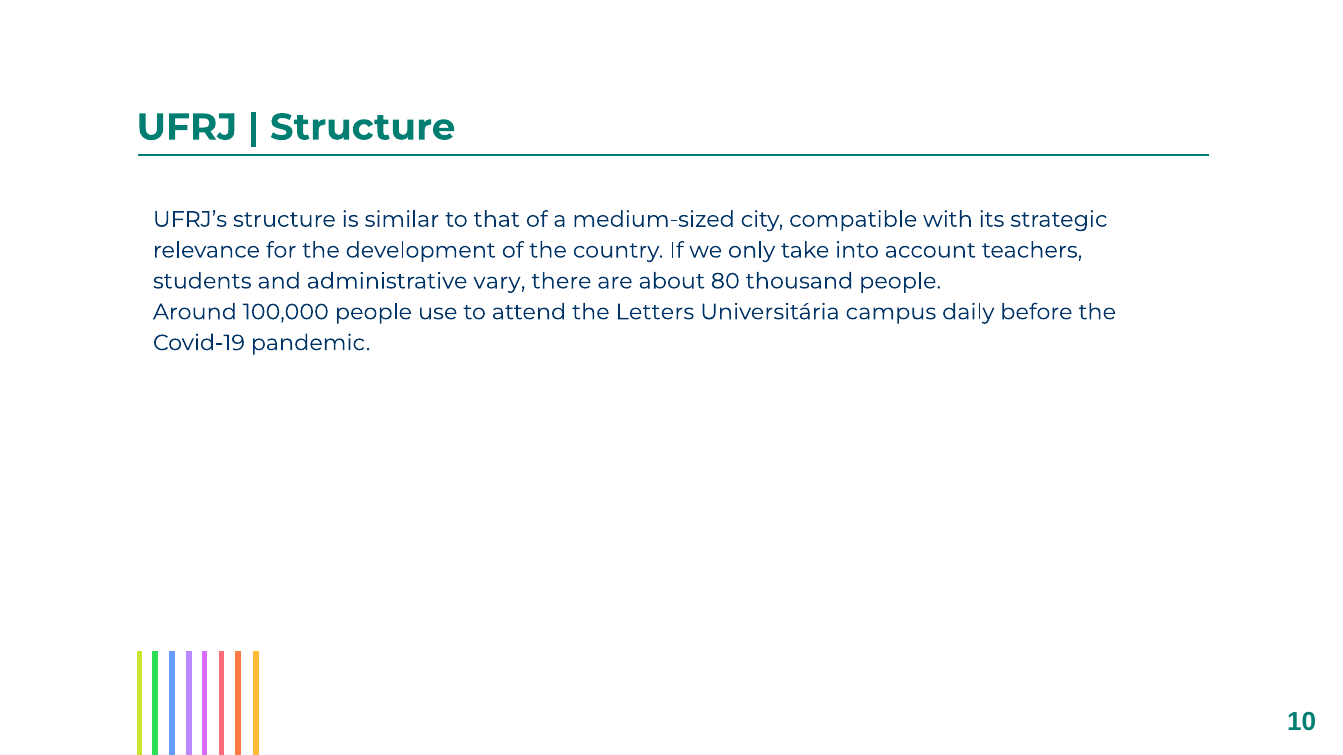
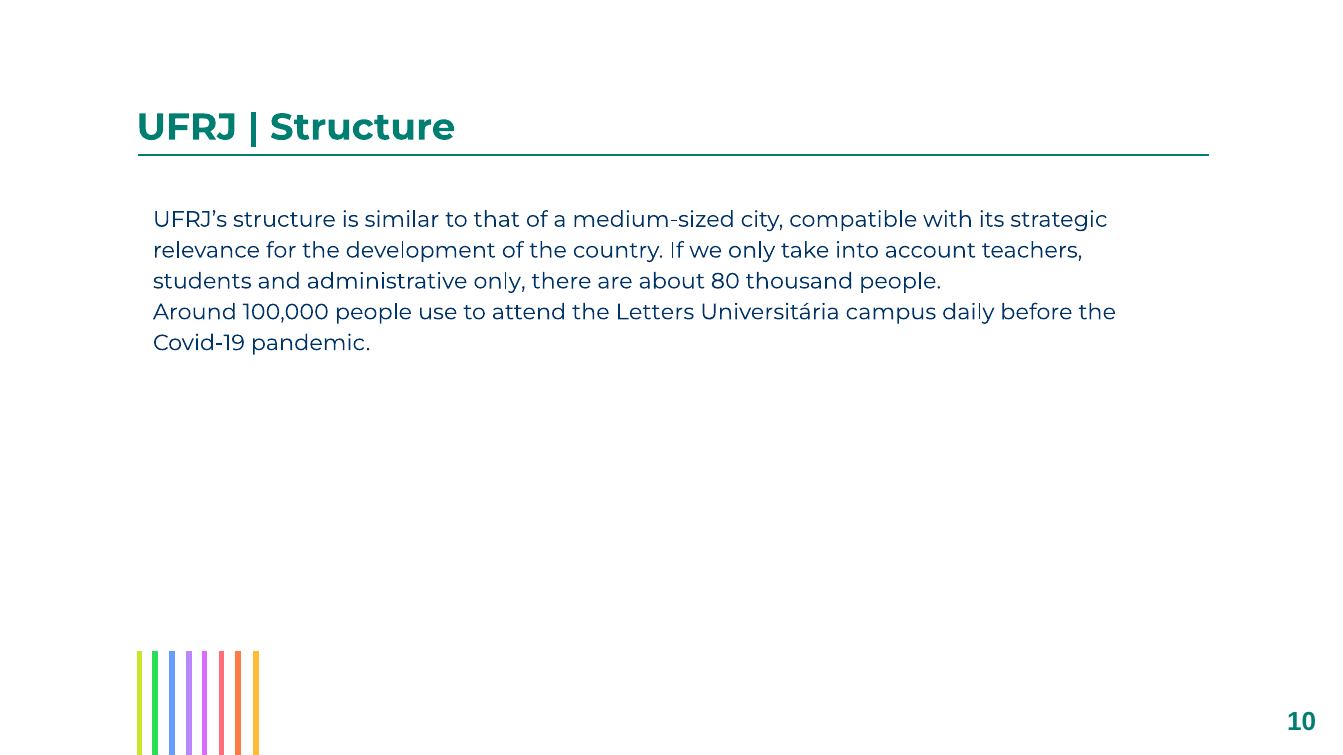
administrative vary: vary -> only (500, 281)
